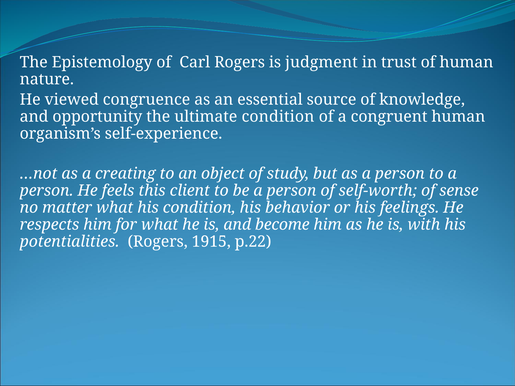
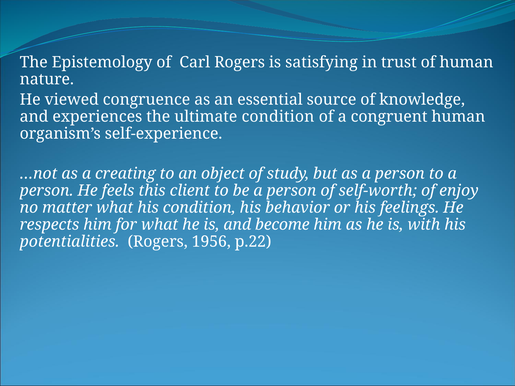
judgment: judgment -> satisfying (321, 62)
opportunity: opportunity -> experiences (97, 117)
sense: sense -> enjoy (459, 191)
1915: 1915 -> 1956 (211, 242)
